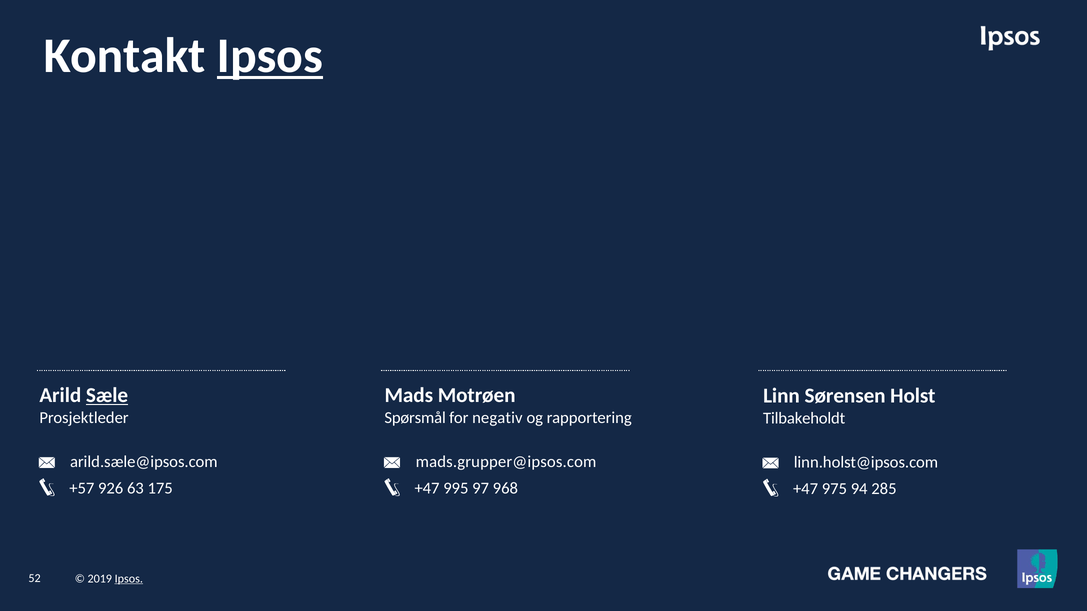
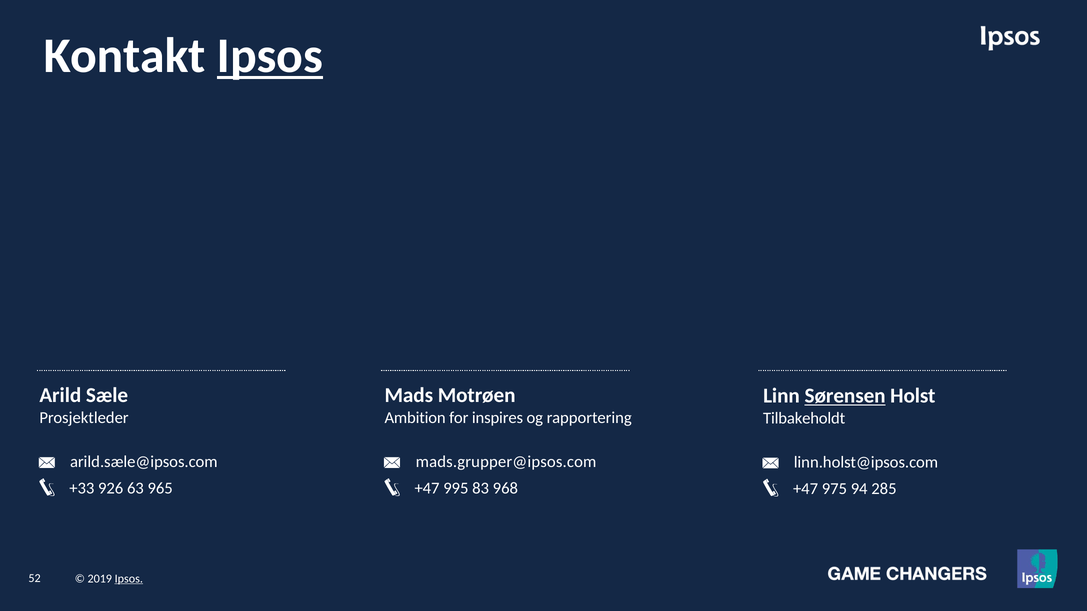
Sæle underline: present -> none (107, 396)
Sørensen underline: none -> present (845, 396)
Spørsmål: Spørsmål -> Ambition (415, 418)
negativ: negativ -> inspires (498, 418)
+57: +57 -> +33 (82, 489)
175: 175 -> 965 (160, 489)
97: 97 -> 83 (481, 489)
